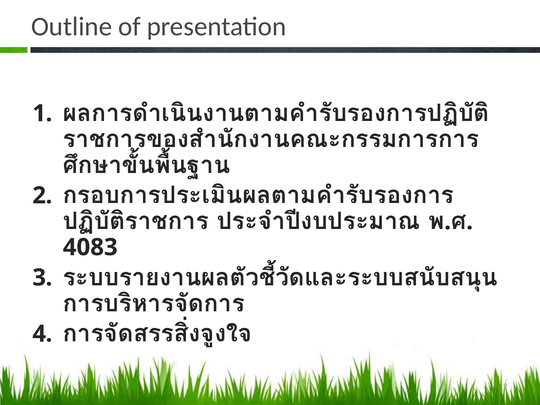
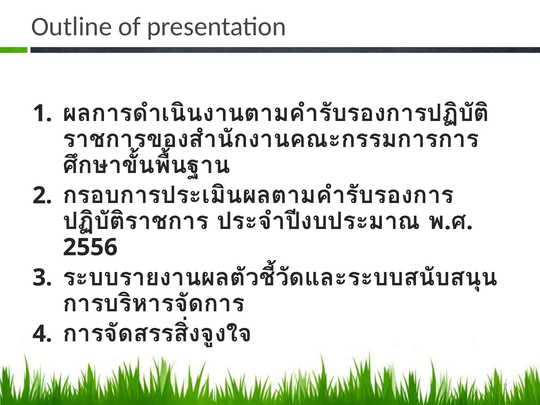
4083: 4083 -> 2556 (90, 247)
